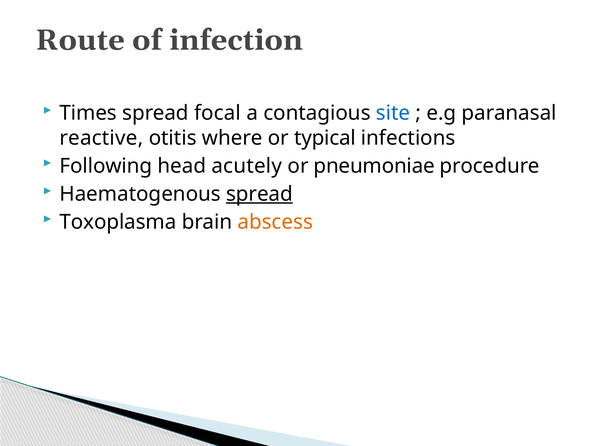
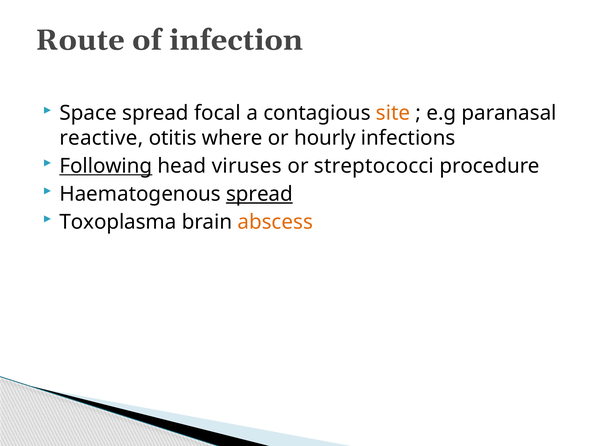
Times: Times -> Space (88, 113)
site colour: blue -> orange (393, 113)
typical: typical -> hourly (325, 138)
Following underline: none -> present (106, 166)
acutely: acutely -> viruses (247, 166)
pneumoniae: pneumoniae -> streptococci (374, 166)
